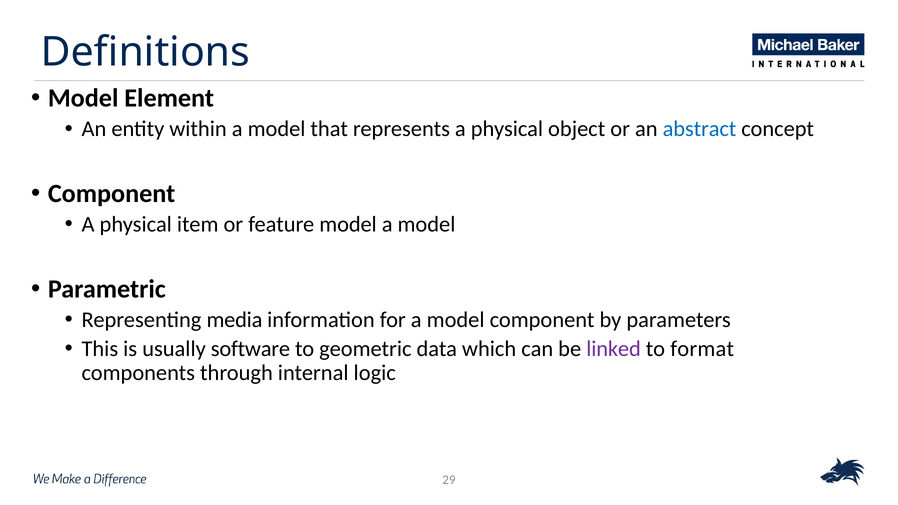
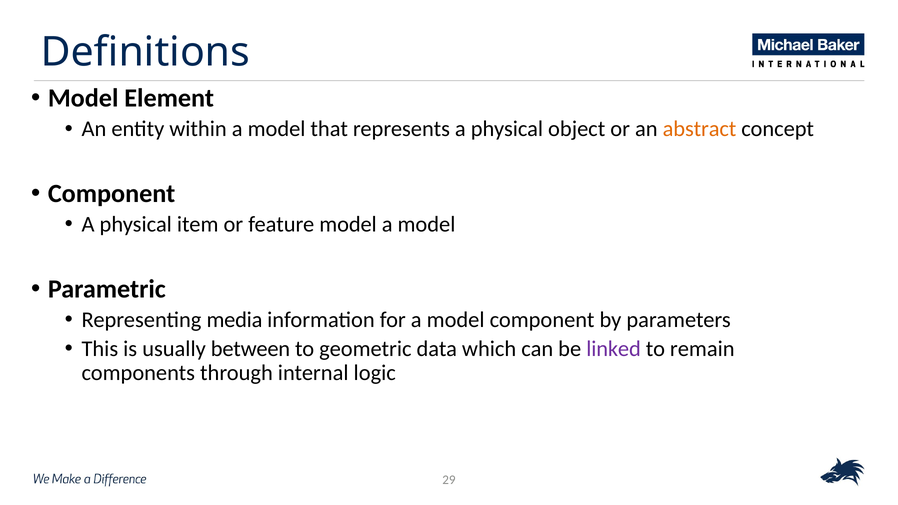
abstract colour: blue -> orange (700, 129)
software: software -> between (250, 349)
format: format -> remain (702, 349)
